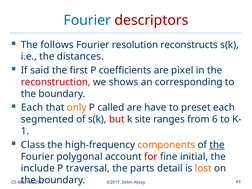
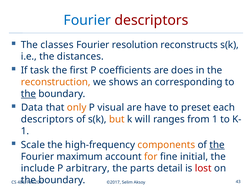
follows: follows -> classes (57, 45)
said: said -> task (40, 70)
pixel: pixel -> does (182, 70)
reconstruction colour: red -> orange (56, 82)
the underline: none -> present (28, 94)
Each: Each -> Data (32, 108)
called: called -> visual (111, 108)
segmented: segmented -> descriptors (47, 119)
but colour: red -> orange (117, 119)
site: site -> will (143, 119)
from 6: 6 -> 1 (215, 119)
Class: Class -> Scale (33, 145)
polygonal: polygonal -> maximum (80, 157)
for colour: red -> orange (151, 157)
traversal: traversal -> arbitrary (88, 168)
lost colour: orange -> red (203, 168)
